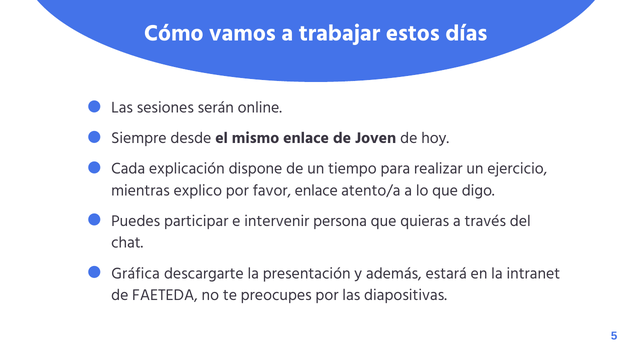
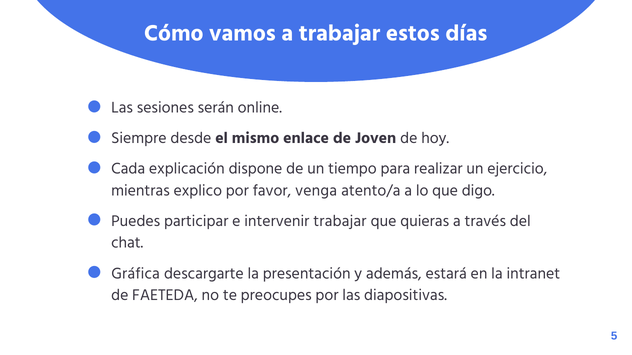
favor enlace: enlace -> venga (316, 191)
intervenir persona: persona -> trabajar (340, 221)
